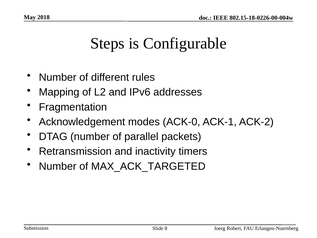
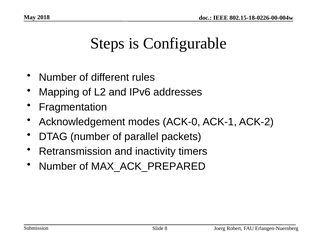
MAX_ACK_TARGETED: MAX_ACK_TARGETED -> MAX_ACK_PREPARED (148, 166)
